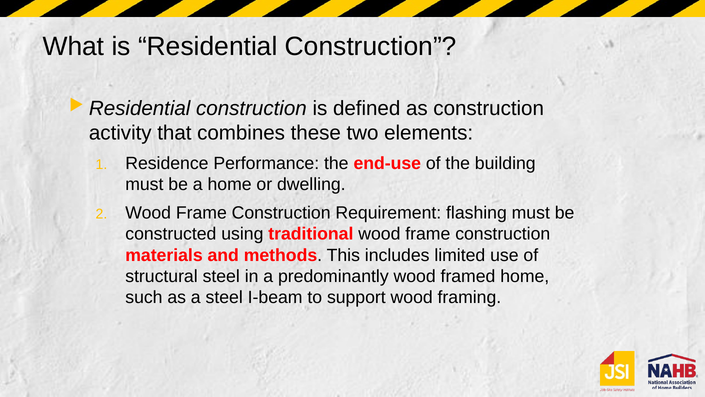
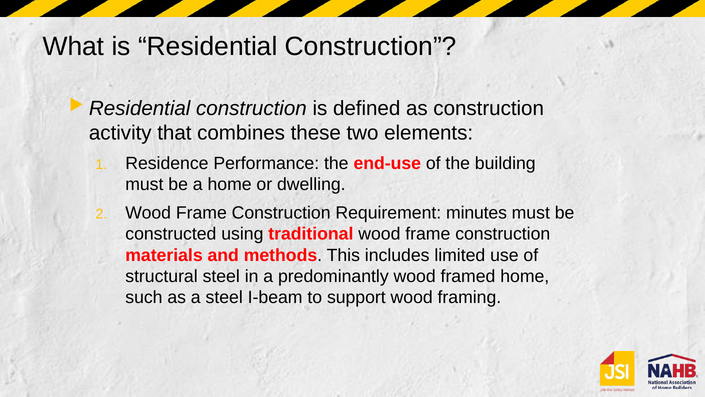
flashing: flashing -> minutes (477, 213)
